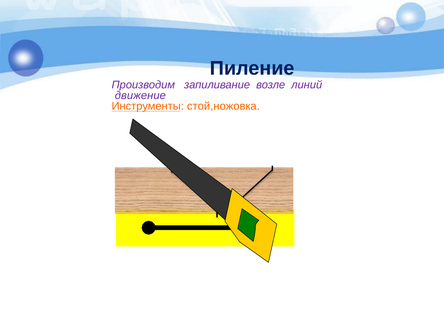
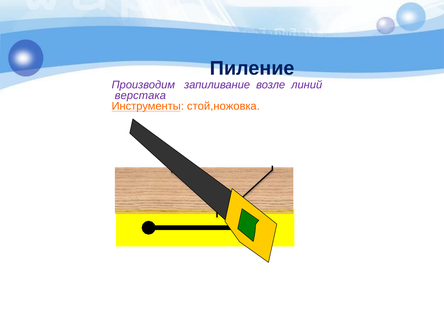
движение: движение -> верстака (140, 96)
